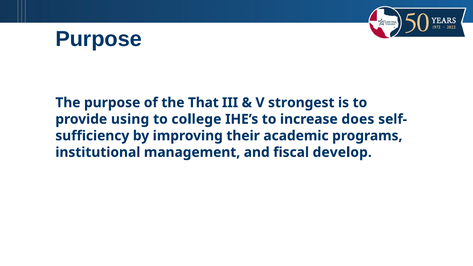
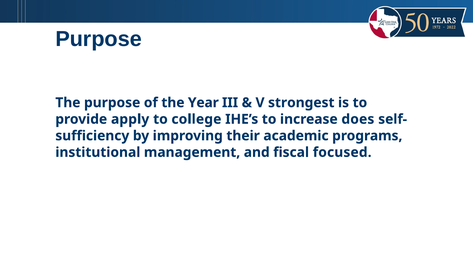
That: That -> Year (203, 103)
using: using -> apply (130, 119)
develop: develop -> focused (342, 152)
